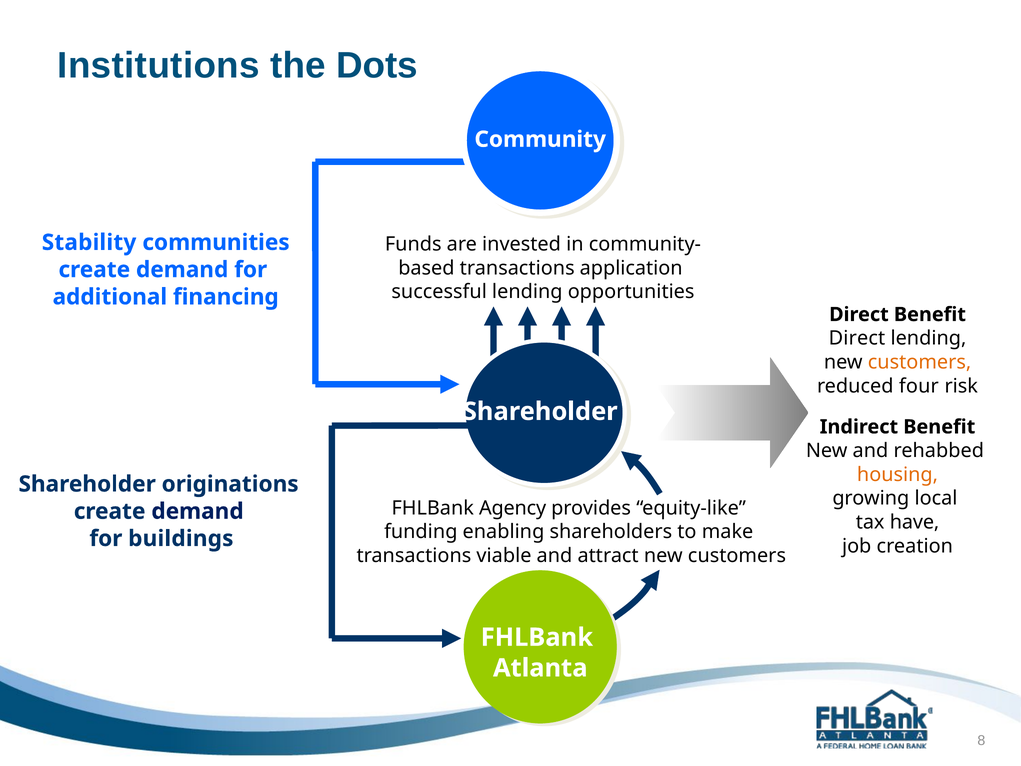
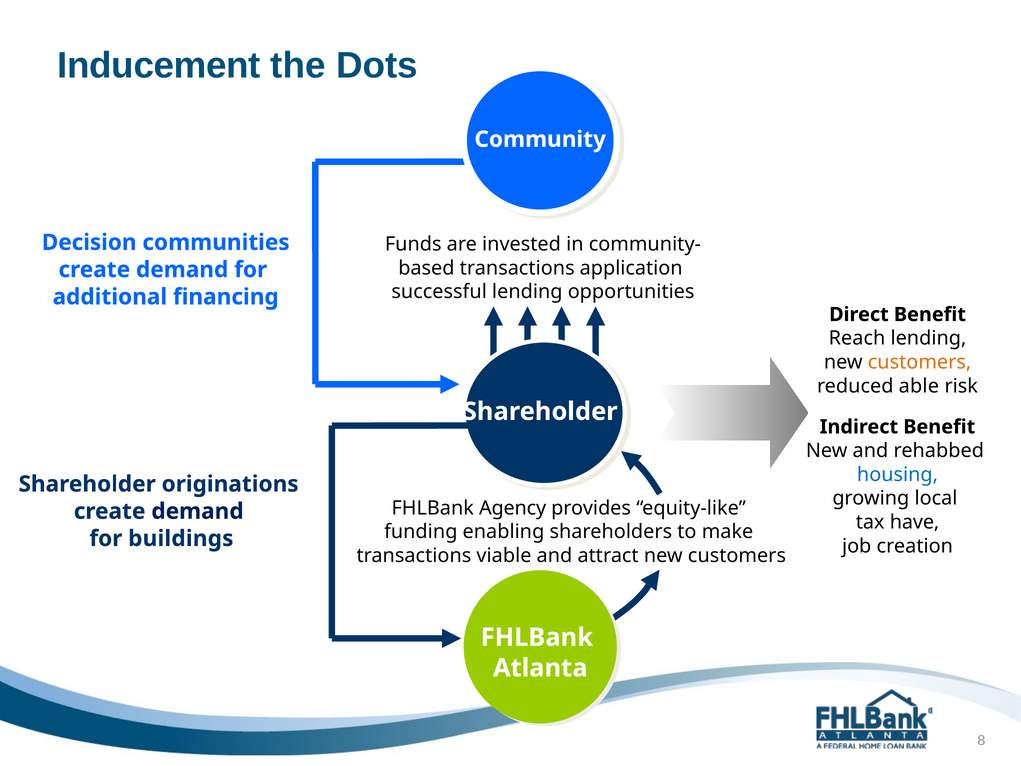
Institutions: Institutions -> Inducement (159, 65)
Stability: Stability -> Decision (89, 242)
Direct: Direct -> Reach (857, 338)
four: four -> able (919, 386)
housing colour: orange -> blue (898, 474)
